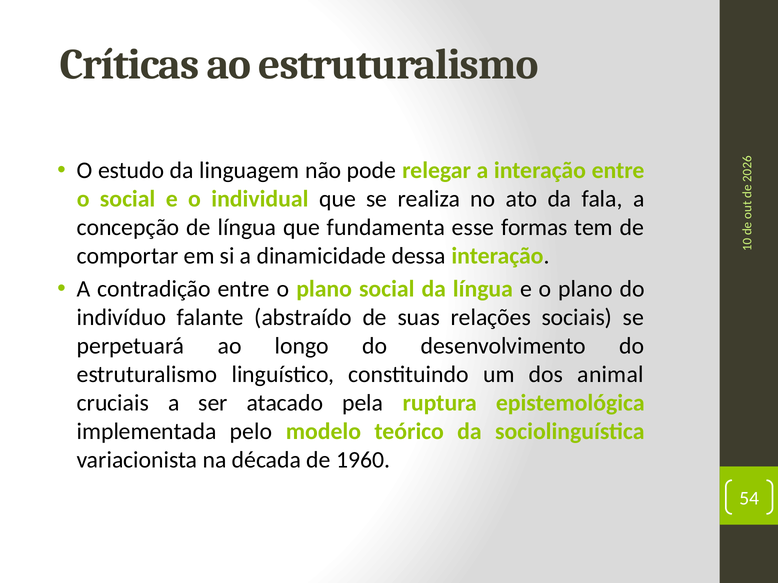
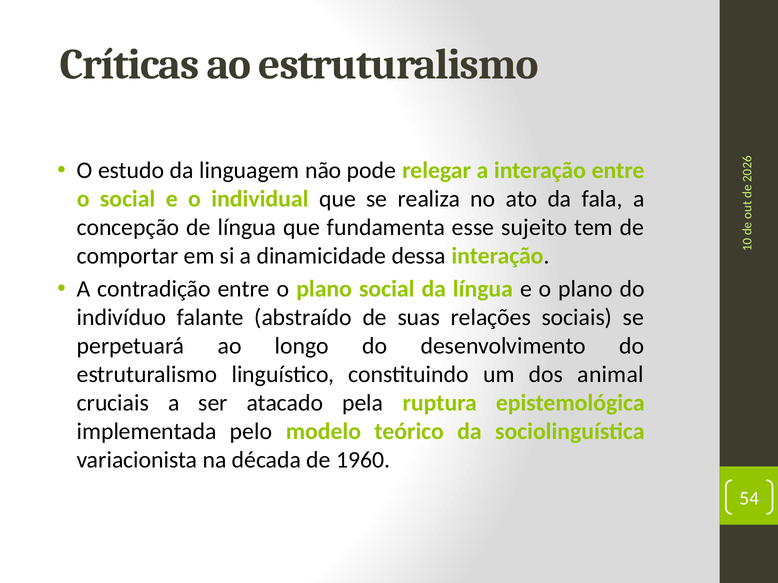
formas: formas -> sujeito (534, 228)
